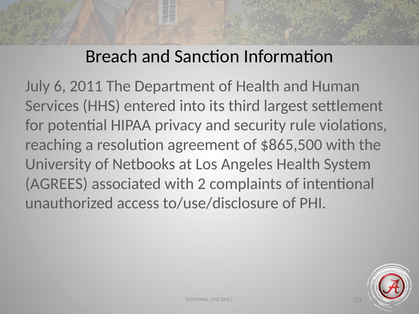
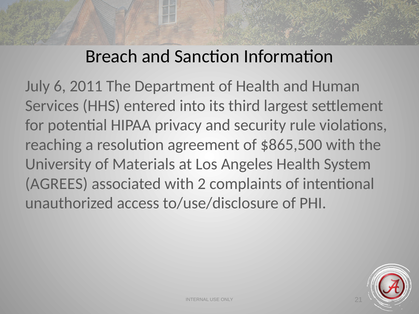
Netbooks: Netbooks -> Materials (144, 164)
